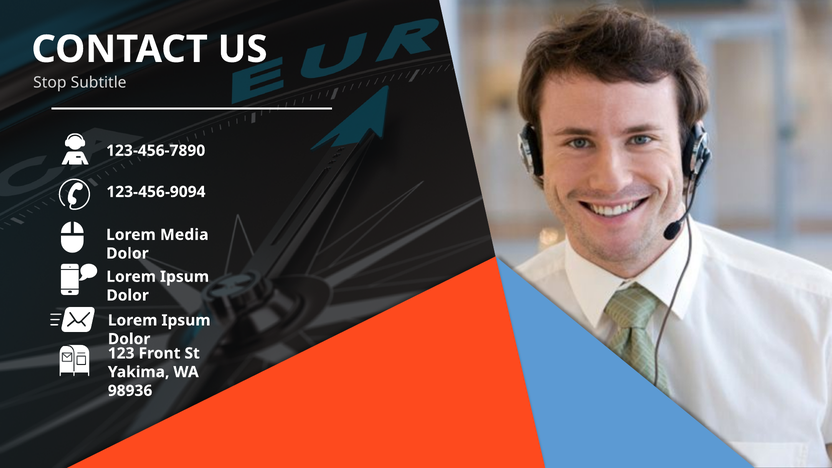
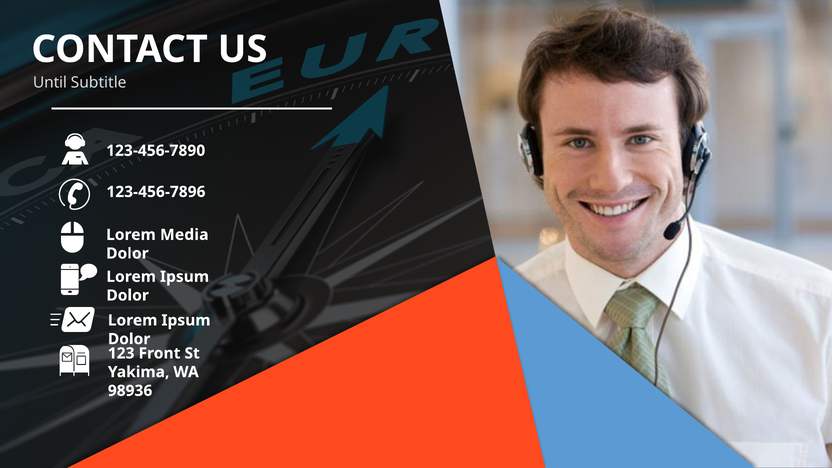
Stop: Stop -> Until (50, 83)
123-456-9094: 123-456-9094 -> 123-456-7896 (156, 192)
